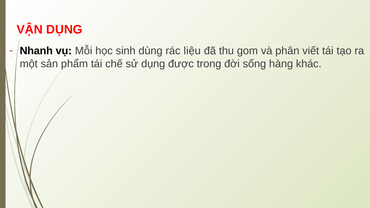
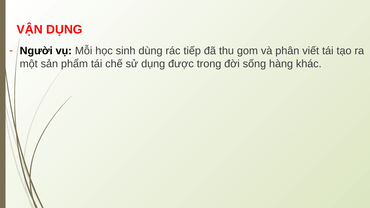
Nhanh: Nhanh -> Người (36, 51)
liệu: liệu -> tiếp (192, 51)
